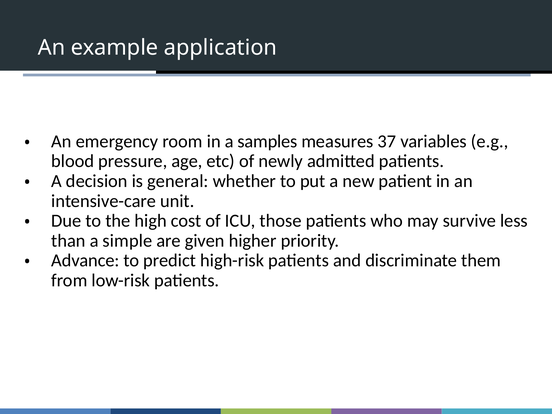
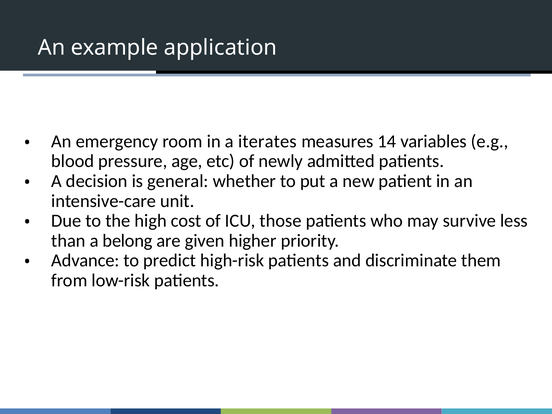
samples: samples -> iterates (267, 141)
37: 37 -> 14 (387, 141)
simple: simple -> belong (128, 241)
